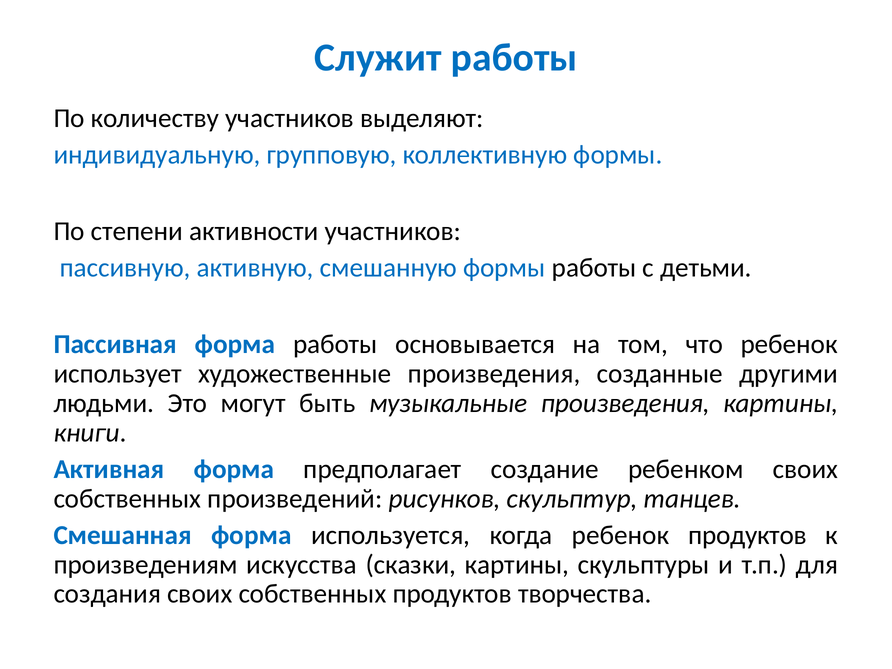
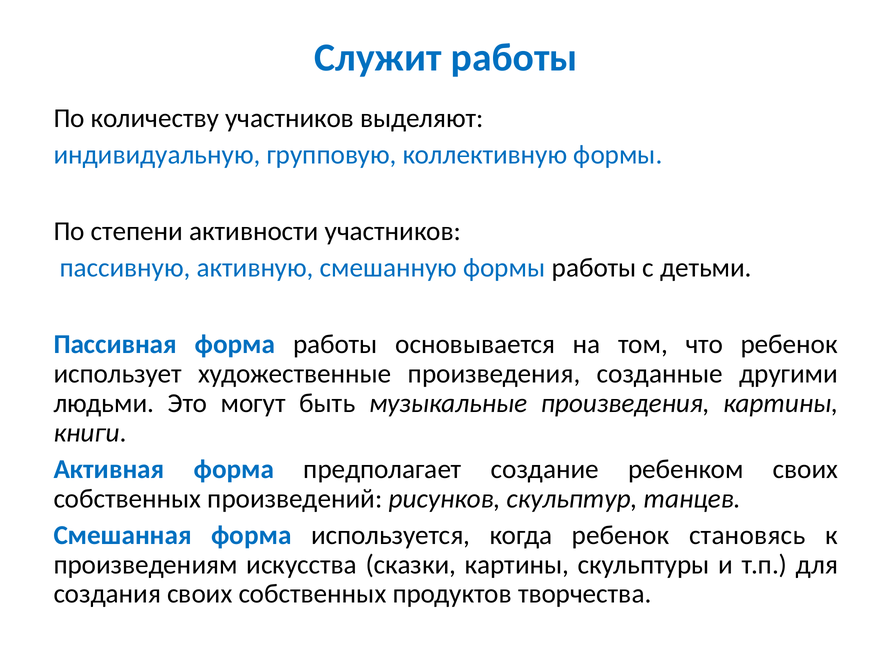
ребенок продуктов: продуктов -> становясь (747, 535)
